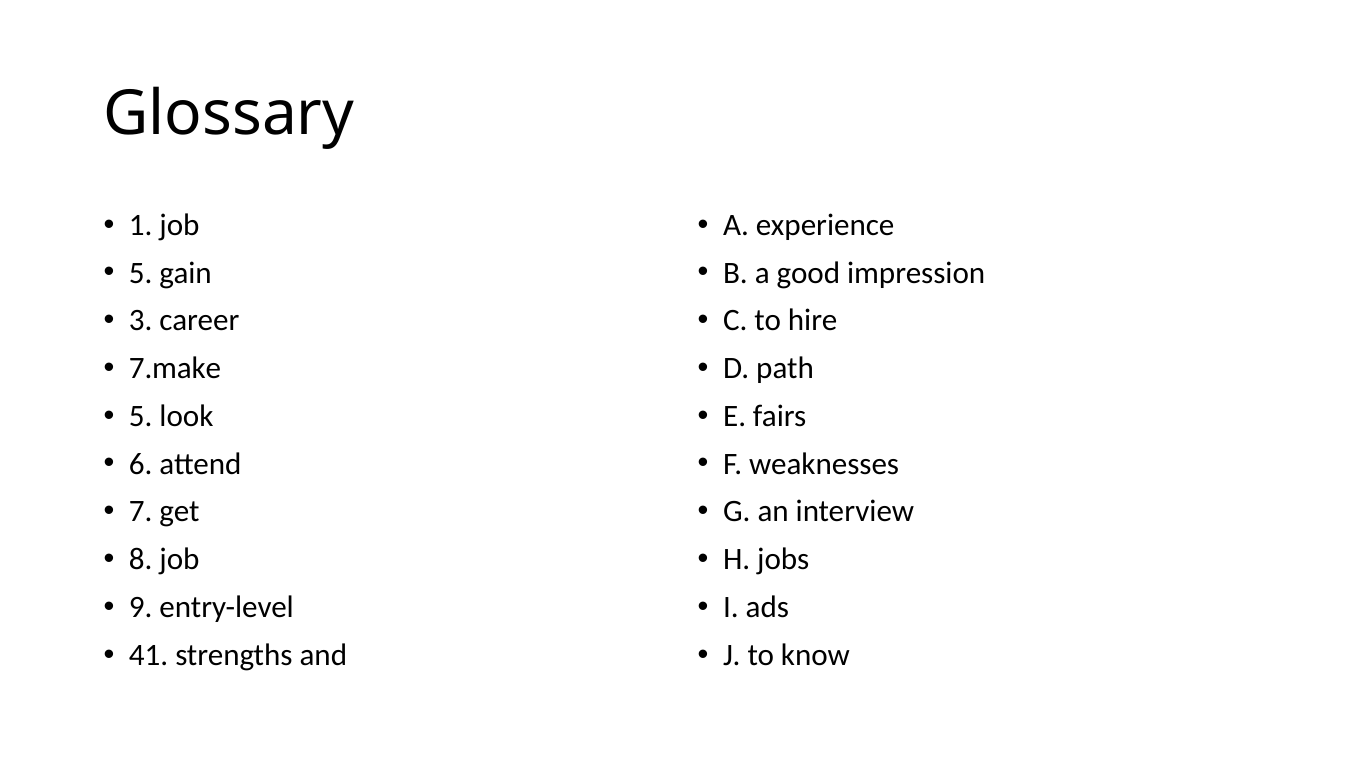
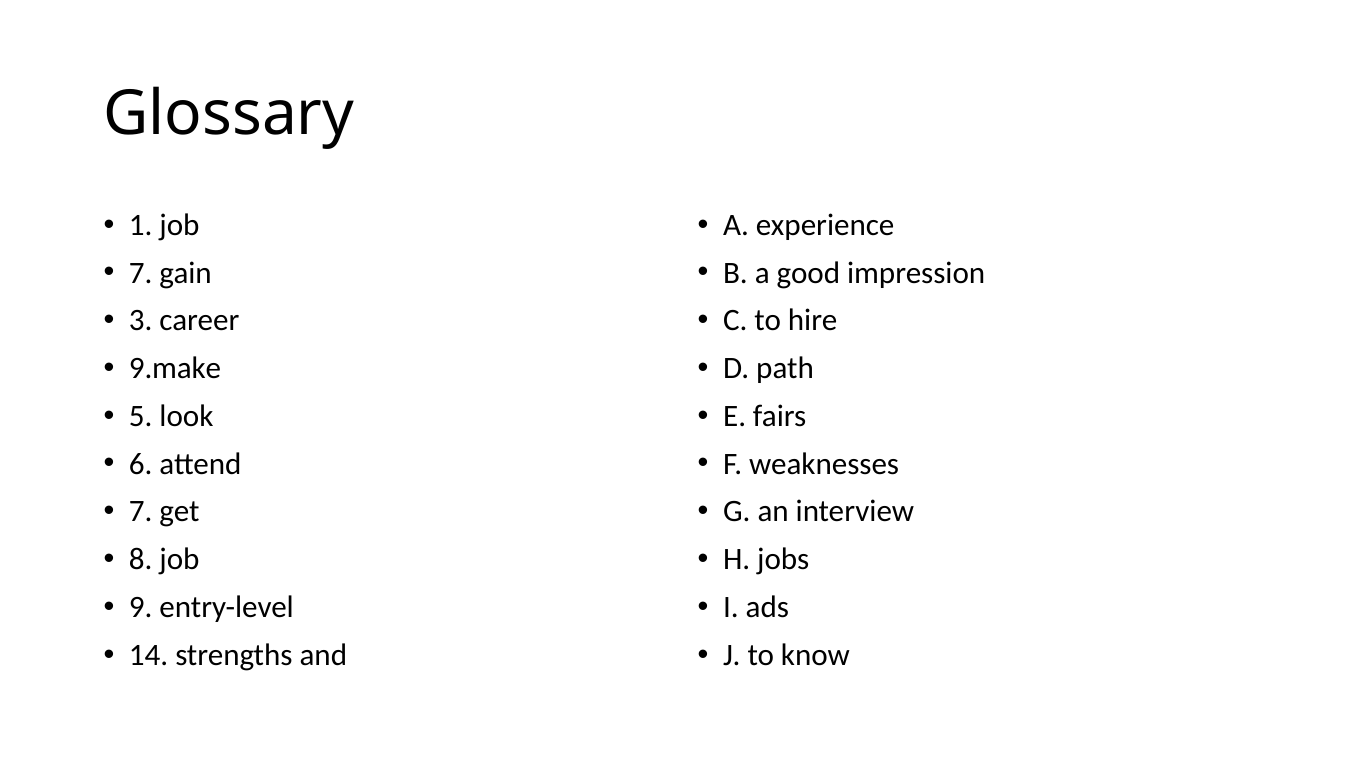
5: 5 -> 7 (141, 273)
7.make: 7.make -> 9.make (175, 368)
41: 41 -> 14 (149, 655)
